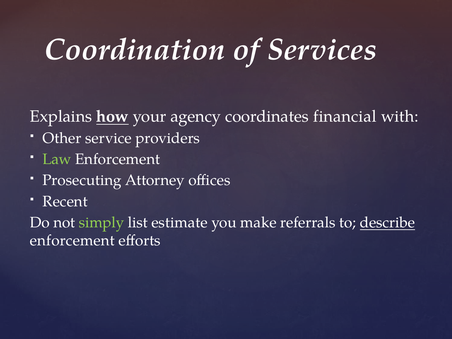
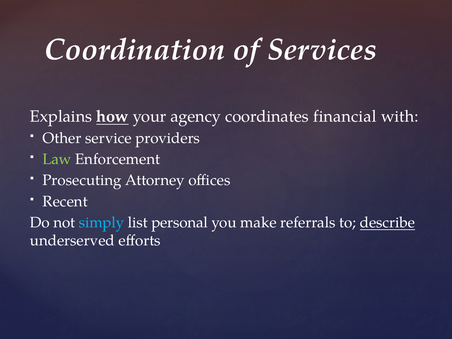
simply colour: light green -> light blue (102, 223)
estimate: estimate -> personal (180, 223)
enforcement: enforcement -> underserved (72, 241)
